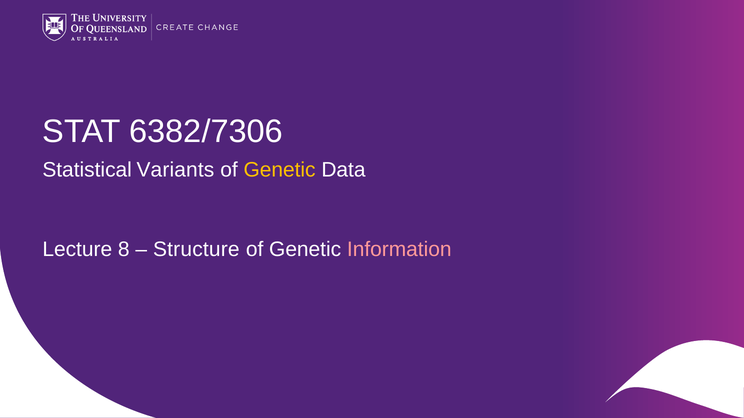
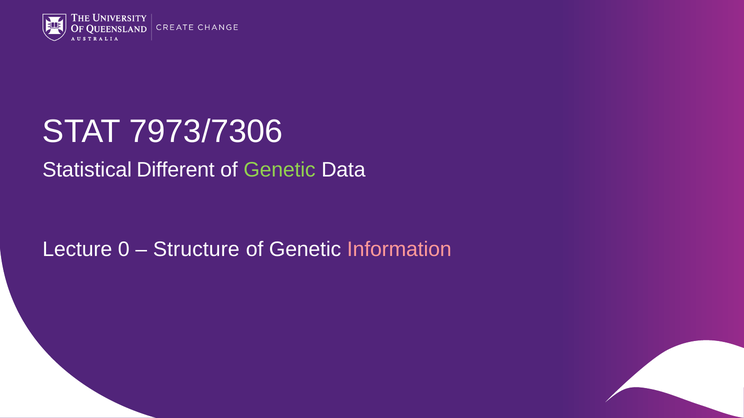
6382/7306: 6382/7306 -> 7973/7306 (206, 132)
Variants: Variants -> Different (176, 170)
Genetic colour: yellow -> light green (280, 170)
8: 8 -> 0 (124, 250)
